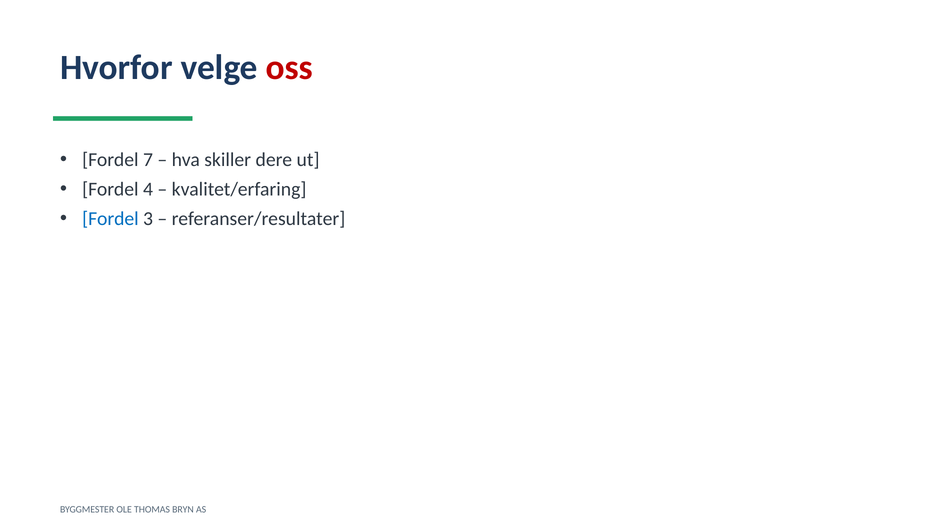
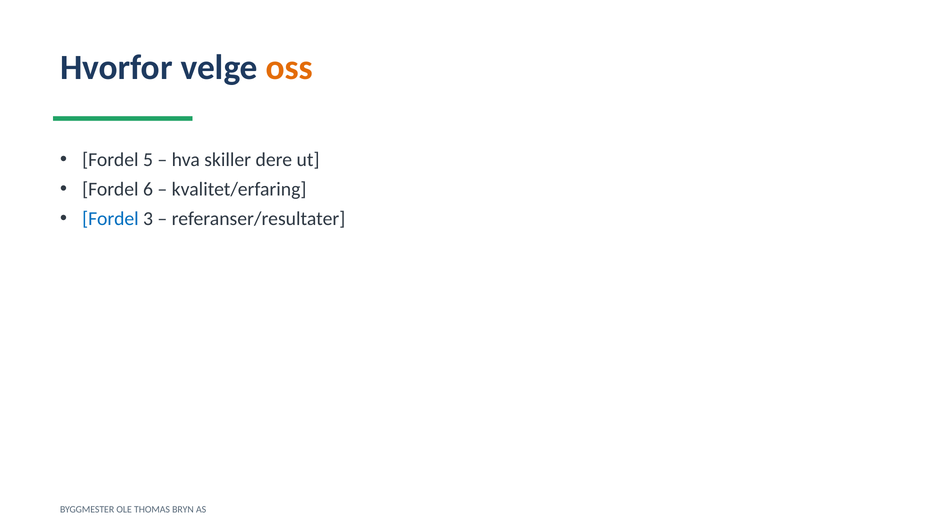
oss colour: red -> orange (289, 67)
7: 7 -> 5 (148, 160)
4: 4 -> 6 (148, 189)
